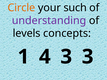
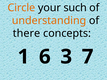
understanding colour: purple -> orange (49, 21)
levels: levels -> there (26, 33)
4: 4 -> 6 (45, 57)
3 3: 3 -> 7 (88, 57)
